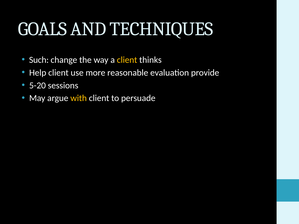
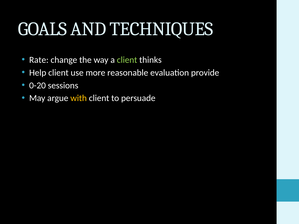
Such: Such -> Rate (39, 60)
client colour: yellow -> light green (127, 60)
5-20: 5-20 -> 0-20 (37, 86)
